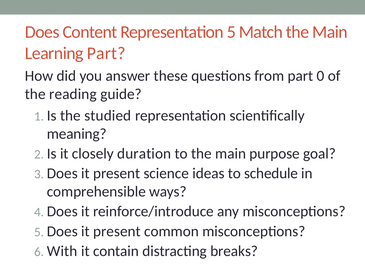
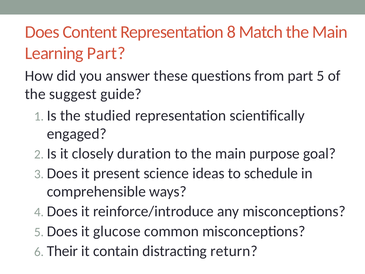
Representation 5: 5 -> 8 (231, 32)
part 0: 0 -> 5 (321, 76)
reading: reading -> suggest (73, 94)
meaning: meaning -> engaged (77, 134)
present: present -> glucose (117, 231)
With: With -> Their (62, 251)
breaks: breaks -> return (234, 251)
